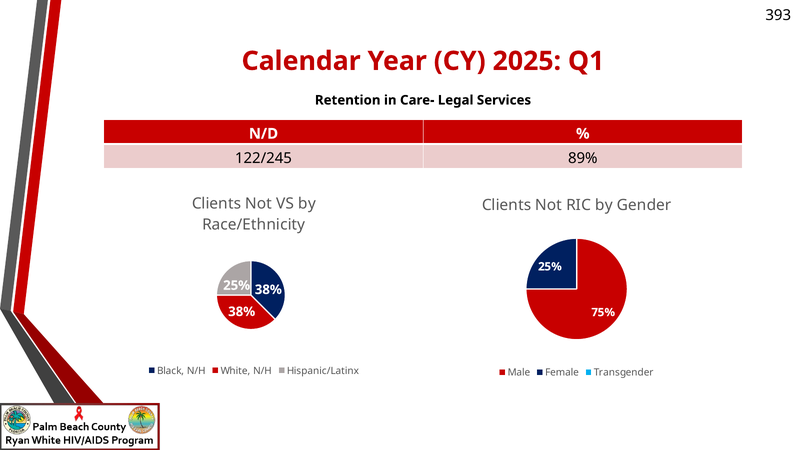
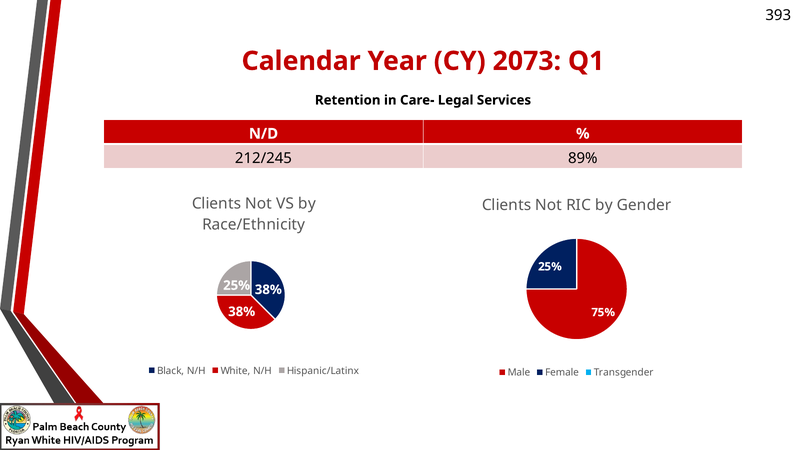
2025: 2025 -> 2073 (527, 61)
122/245: 122/245 -> 212/245 (263, 158)
